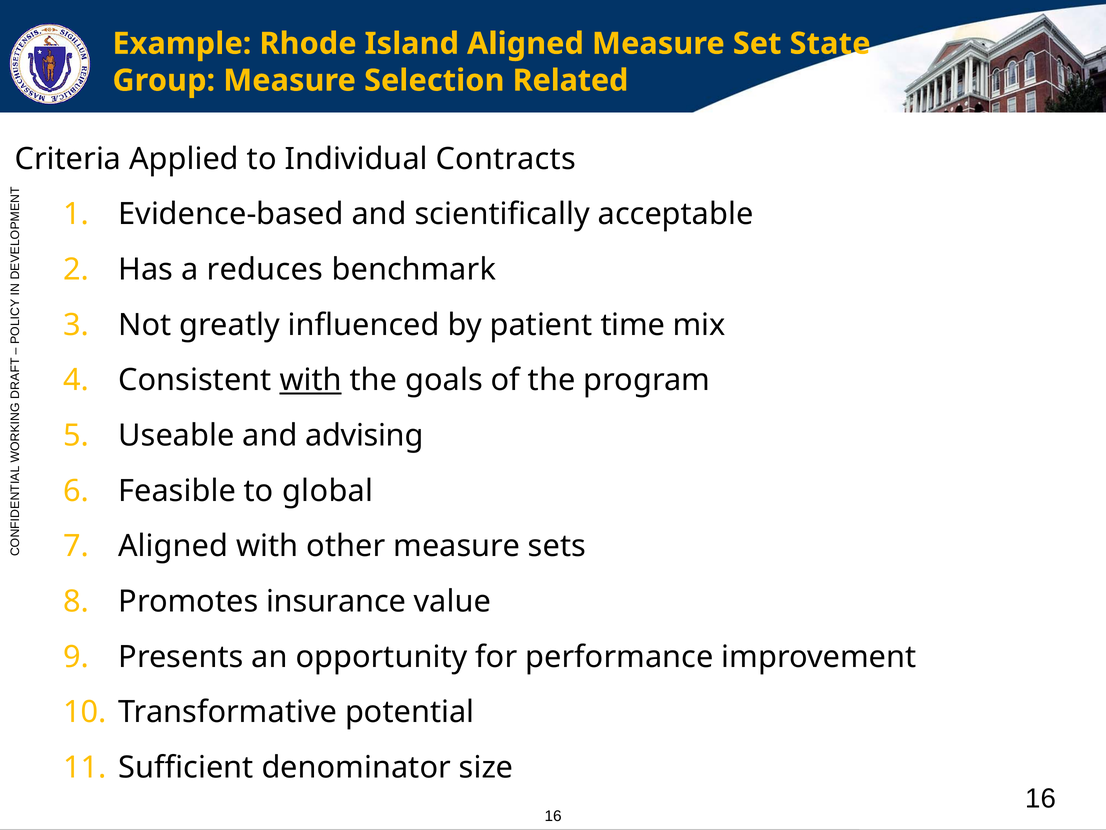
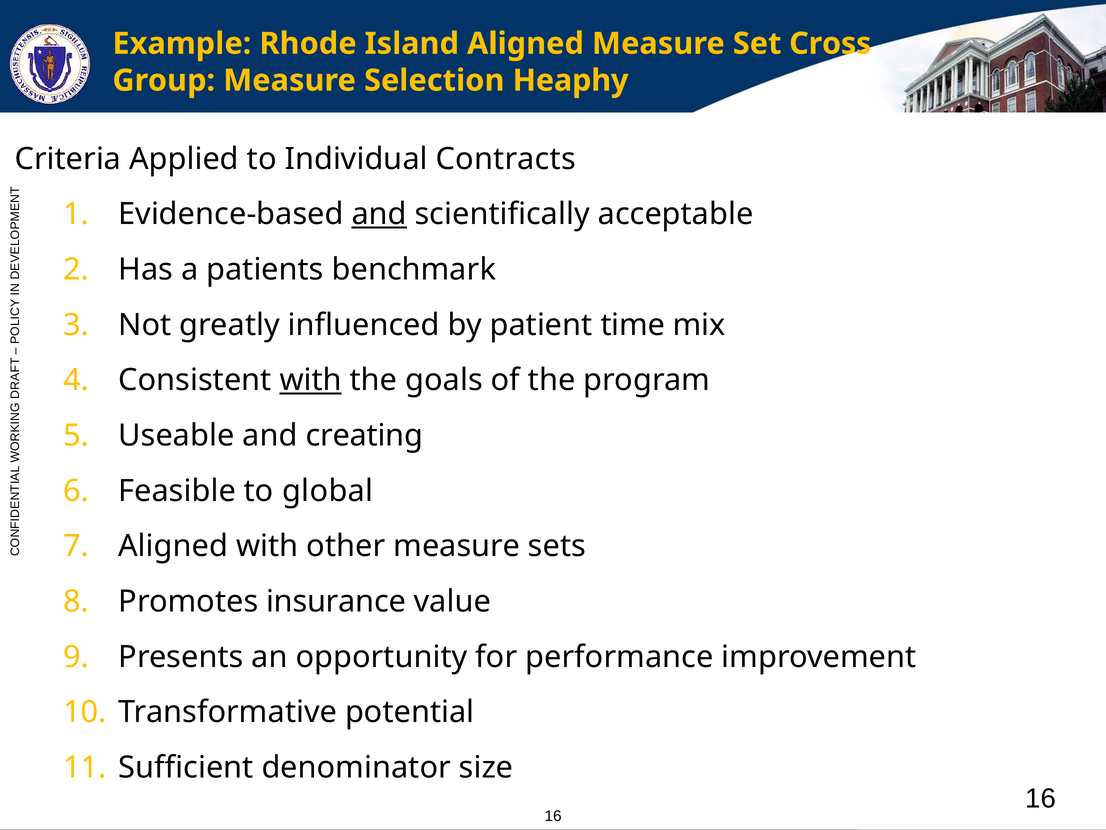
State: State -> Cross (830, 44)
Related: Related -> Heaphy (570, 80)
and underline: none -> present (379, 214)
reduces: reduces -> patients (265, 269)
advising: advising -> creating (364, 435)
